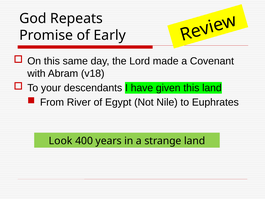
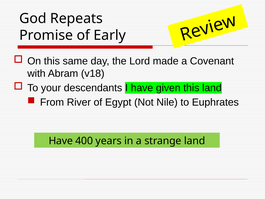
Look: Look -> Have (61, 141)
